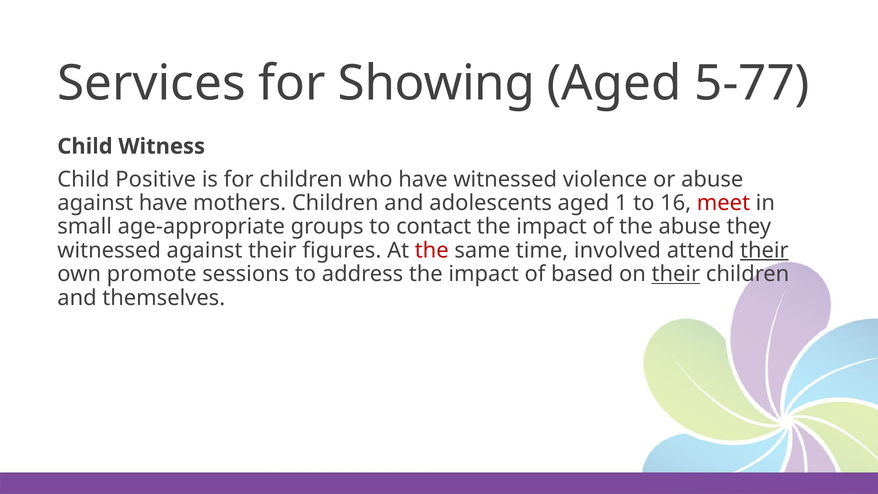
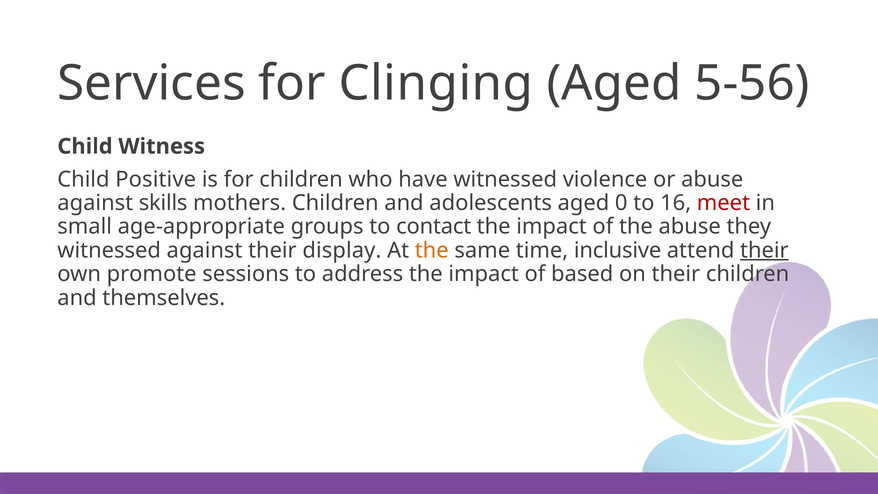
Showing: Showing -> Clinging (436, 83)
5-77: 5-77 -> 5-56 (752, 83)
against have: have -> skills (163, 203)
1: 1 -> 0 (621, 203)
figures: figures -> display (342, 250)
the colour: red -> orange (432, 250)
involved: involved -> inclusive (618, 250)
their underline: present -> none (676, 274)
